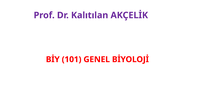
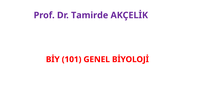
Kalıtılan: Kalıtılan -> Tamirde (90, 15)
